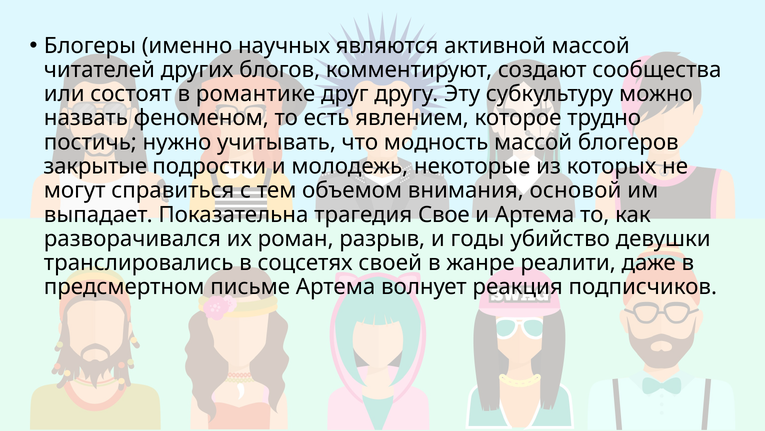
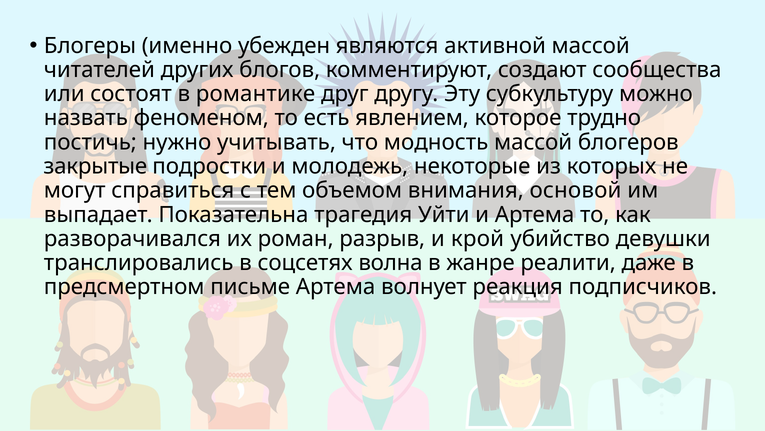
научных: научных -> убежден (284, 46)
Свое: Свое -> Уйти (444, 214)
годы: годы -> крой (477, 238)
своей: своей -> волна (390, 262)
